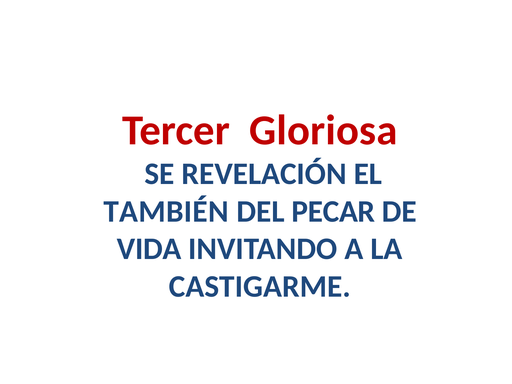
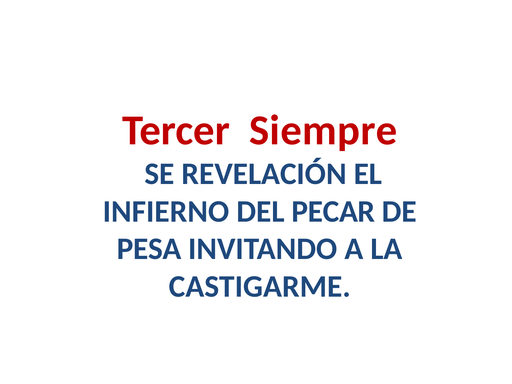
Gloriosa: Gloriosa -> Siempre (323, 130)
TAMBIÉN: TAMBIÉN -> INFIERNO (166, 211)
VIDA: VIDA -> PESA (149, 249)
